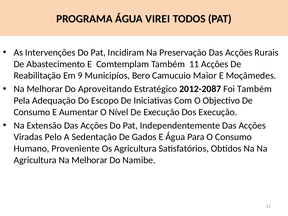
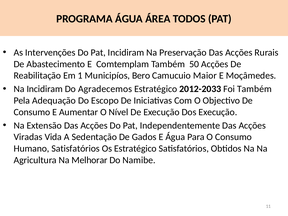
VIREI: VIREI -> ÁREA (158, 19)
Também 11: 11 -> 50 (194, 64)
9: 9 -> 1 (80, 76)
Melhorar: Melhorar -> Incidiram (45, 89)
Aproveitando: Aproveitando -> Agradecemos (105, 89)
2012-2087: 2012-2087 -> 2012-2033 (200, 89)
Pelo: Pelo -> Vida (53, 137)
Humano Proveniente: Proveniente -> Satisfatórios (76, 149)
Os Agricultura: Agricultura -> Estratégico (135, 149)
